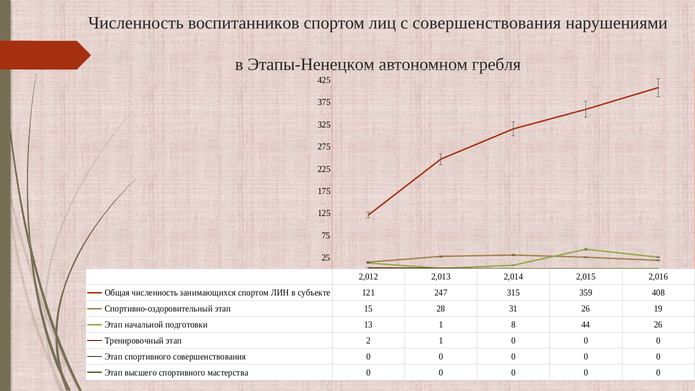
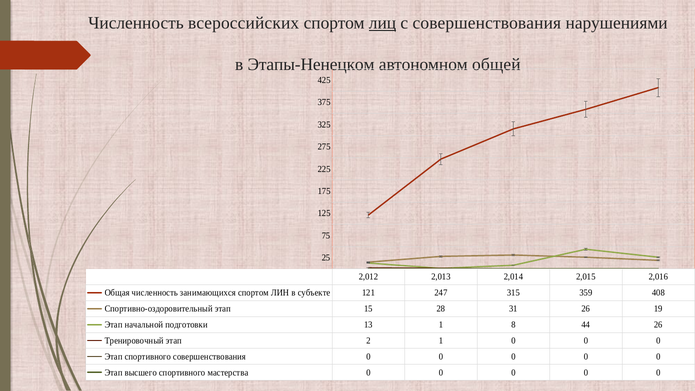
воспитанников: воспитанников -> всероссийских (244, 23)
лиц underline: none -> present (383, 23)
гребля: гребля -> общей (496, 65)
